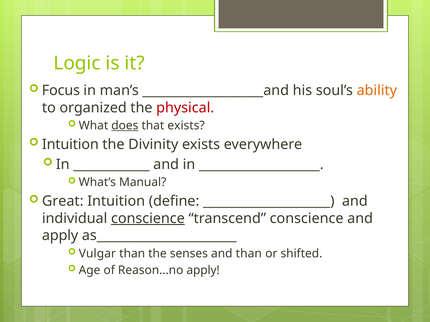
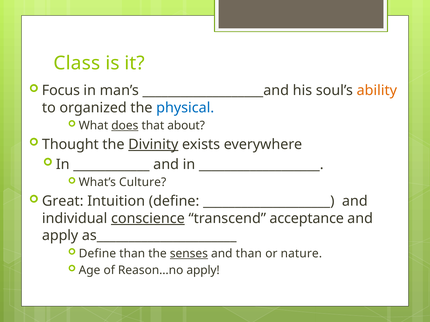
Logic: Logic -> Class (77, 63)
physical colour: red -> blue (185, 108)
that exists: exists -> about (186, 126)
Intuition: Intuition -> Thought (70, 145)
Divinity underline: none -> present (153, 145)
Manual: Manual -> Culture (143, 183)
transcend conscience: conscience -> acceptance (307, 219)
Vulgar: Vulgar -> Define (97, 254)
senses underline: none -> present (189, 254)
shifted: shifted -> nature (301, 254)
